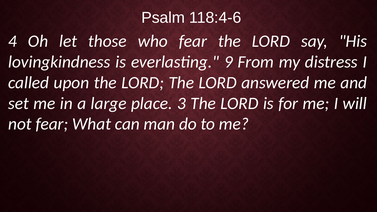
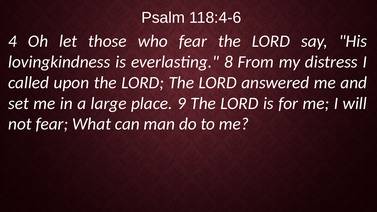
9: 9 -> 8 (228, 62)
3: 3 -> 9 (181, 103)
